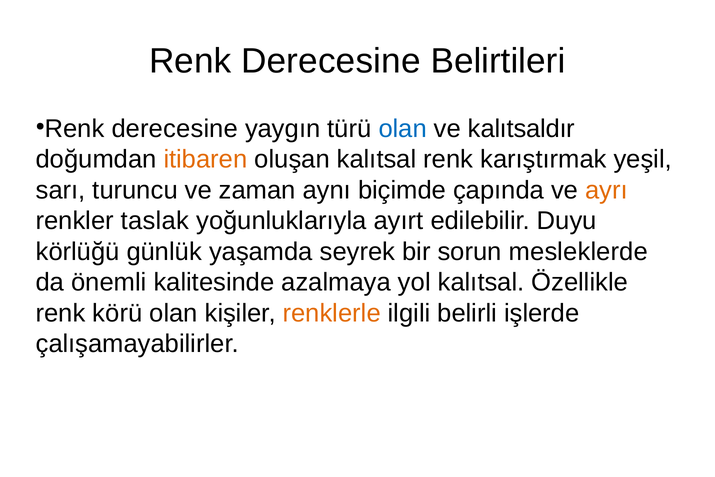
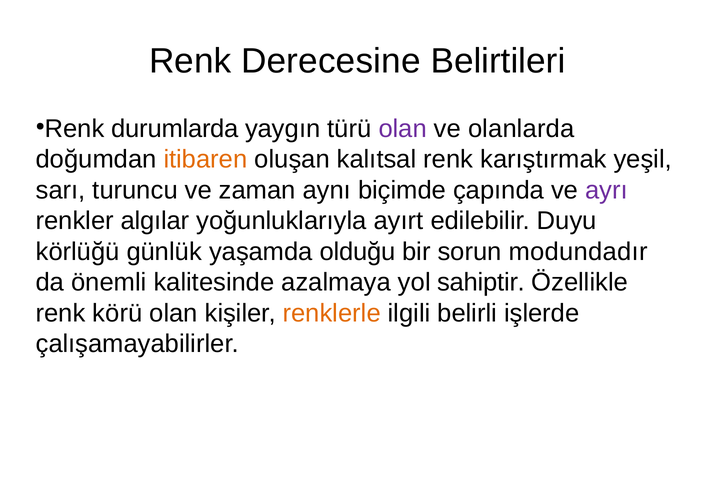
derecesine: derecesine -> durumlarda (175, 129)
olan colour: blue -> purple (403, 129)
kalıtsaldır: kalıtsaldır -> olanlarda (521, 129)
ayrı colour: orange -> purple (607, 190)
taslak: taslak -> algılar (155, 221)
seyrek: seyrek -> olduğu (358, 252)
mesleklerde: mesleklerde -> modundadır (578, 252)
yol kalıtsal: kalıtsal -> sahiptir (481, 282)
